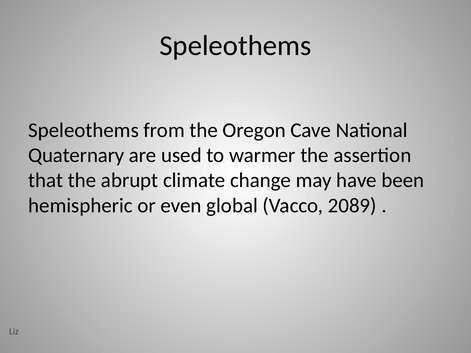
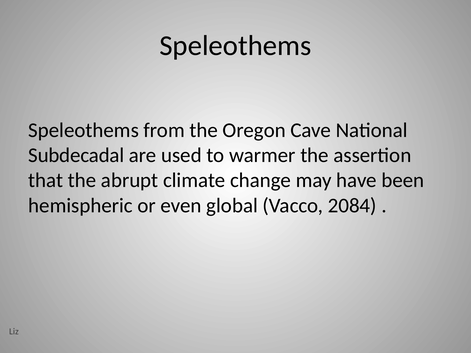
Quaternary: Quaternary -> Subdecadal (76, 155)
2089: 2089 -> 2084 (352, 206)
